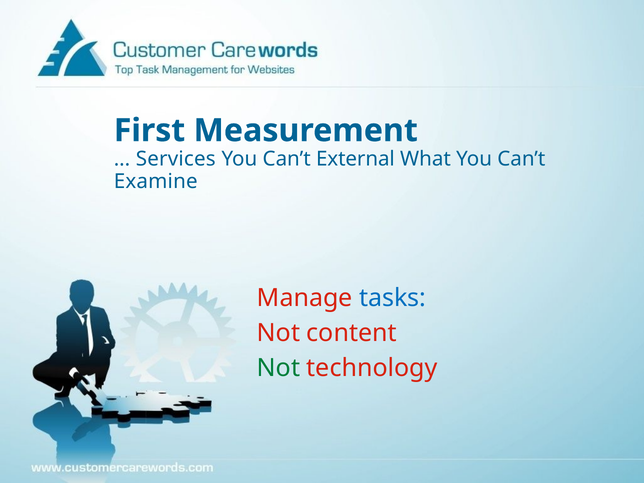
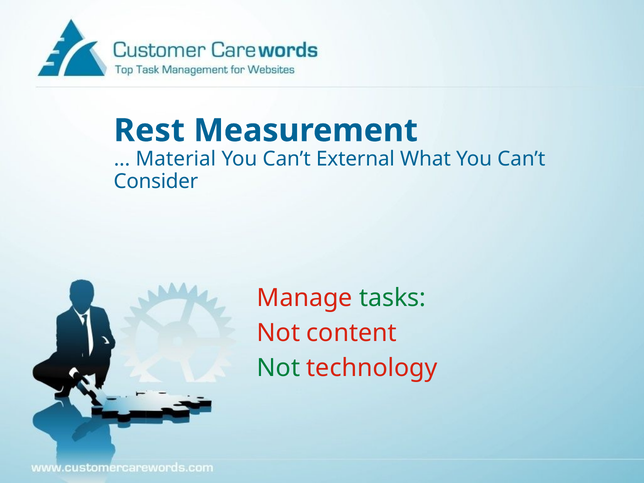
First: First -> Rest (149, 131)
Services: Services -> Material (176, 159)
Examine: Examine -> Consider (156, 181)
tasks colour: blue -> green (393, 298)
